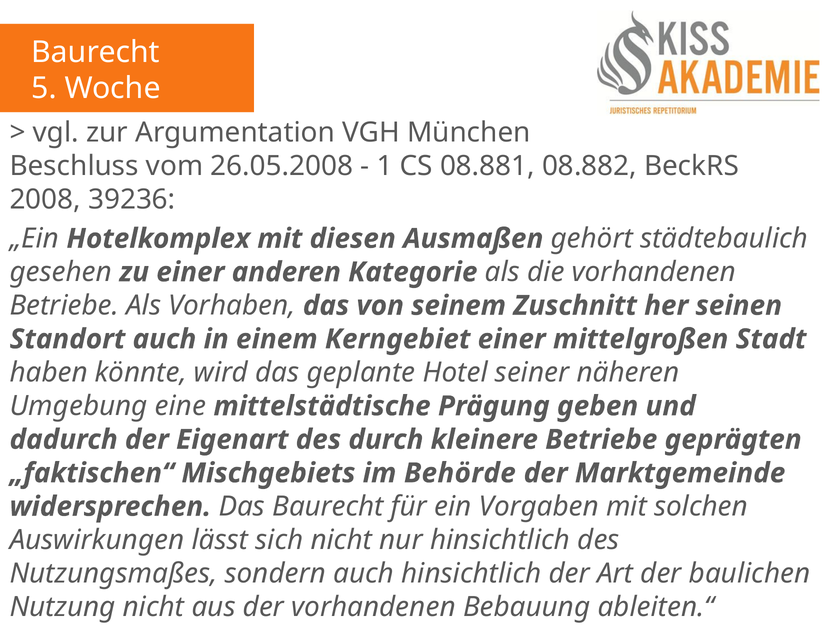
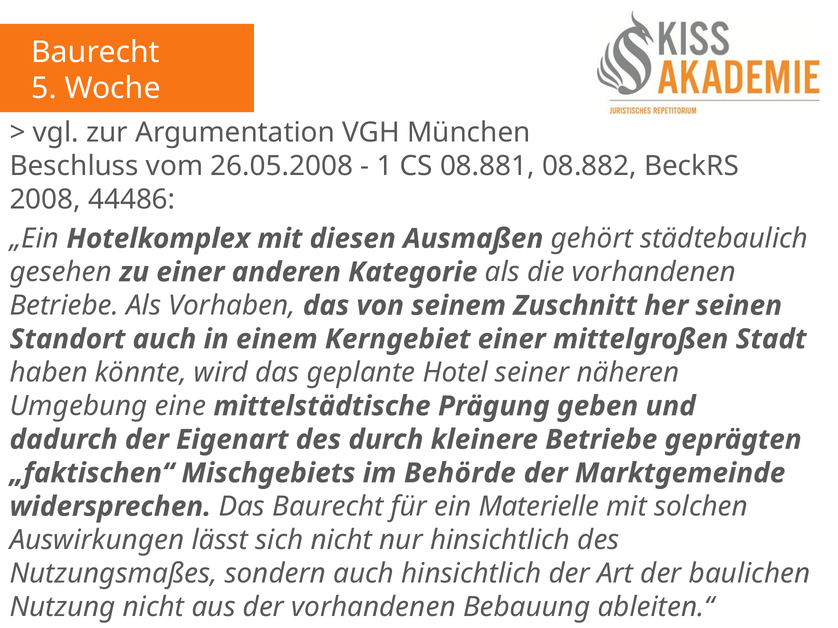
39236: 39236 -> 44486 (132, 200)
Vorgaben: Vorgaben -> Materielle (539, 507)
